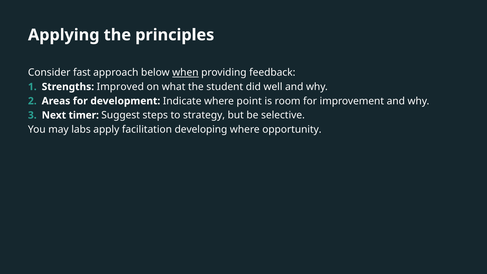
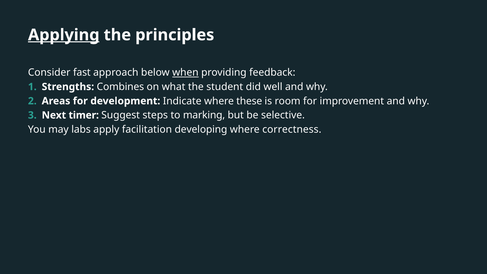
Applying underline: none -> present (64, 35)
Improved: Improved -> Combines (120, 87)
point: point -> these (249, 101)
strategy: strategy -> marking (204, 115)
opportunity: opportunity -> correctness (292, 129)
